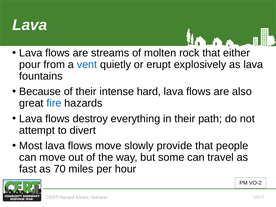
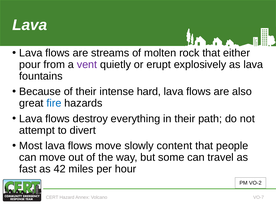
vent colour: blue -> purple (87, 65)
provide: provide -> content (174, 146)
70: 70 -> 42 (60, 169)
